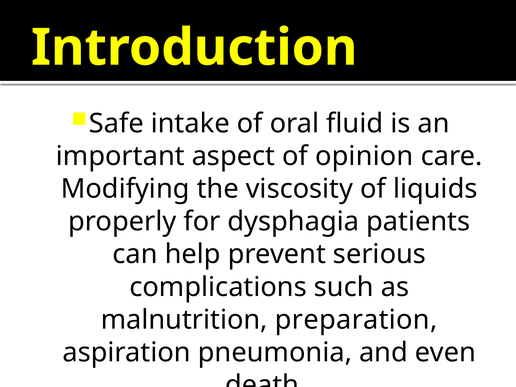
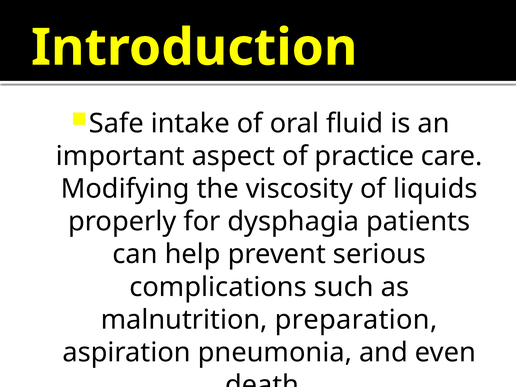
opinion: opinion -> practice (364, 156)
